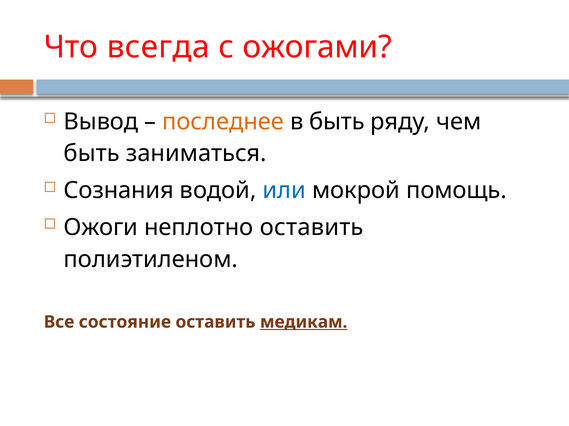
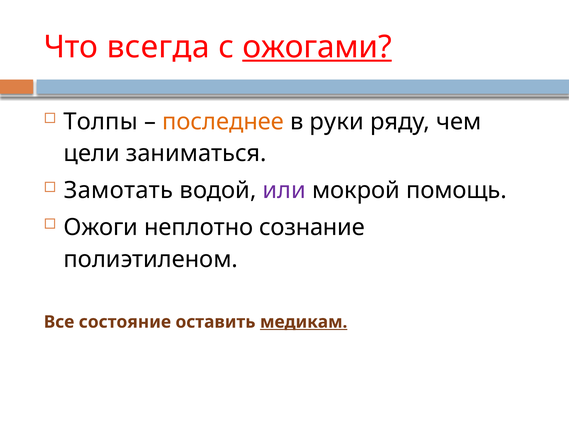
ожогами underline: none -> present (317, 47)
Вывод: Вывод -> Толпы (101, 122)
в быть: быть -> руки (337, 122)
быть: быть -> цели (92, 154)
Сознания: Сознания -> Замотать (118, 191)
или colour: blue -> purple (284, 191)
неплотно оставить: оставить -> сознание (312, 228)
